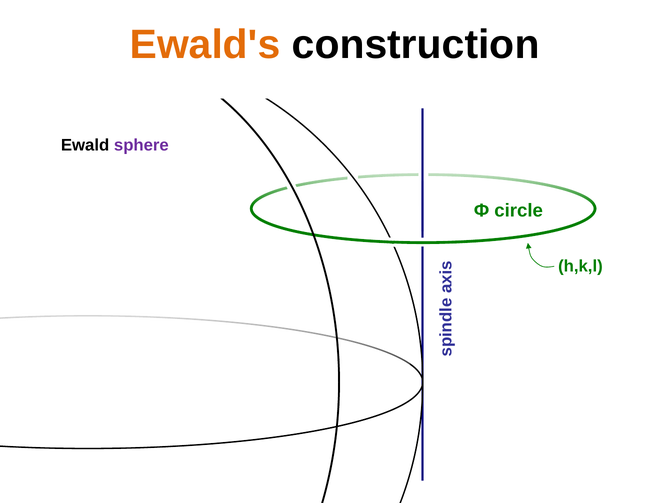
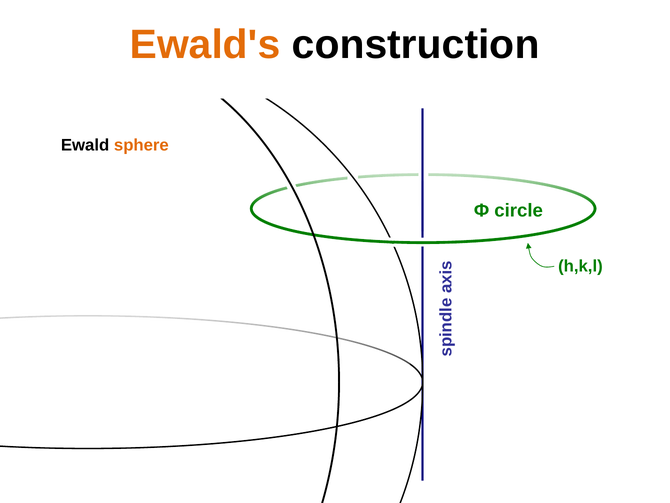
sphere colour: purple -> orange (141, 145)
